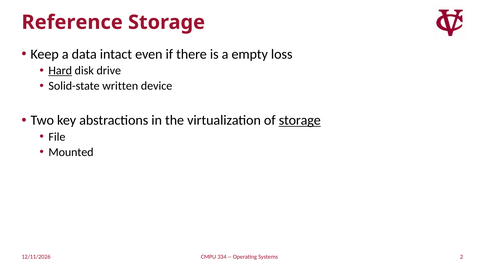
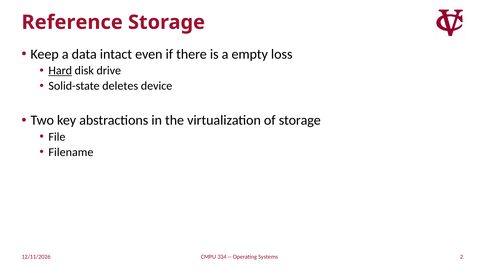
written: written -> deletes (120, 86)
storage underline: present -> none (300, 121)
Mounted: Mounted -> Filename (71, 152)
